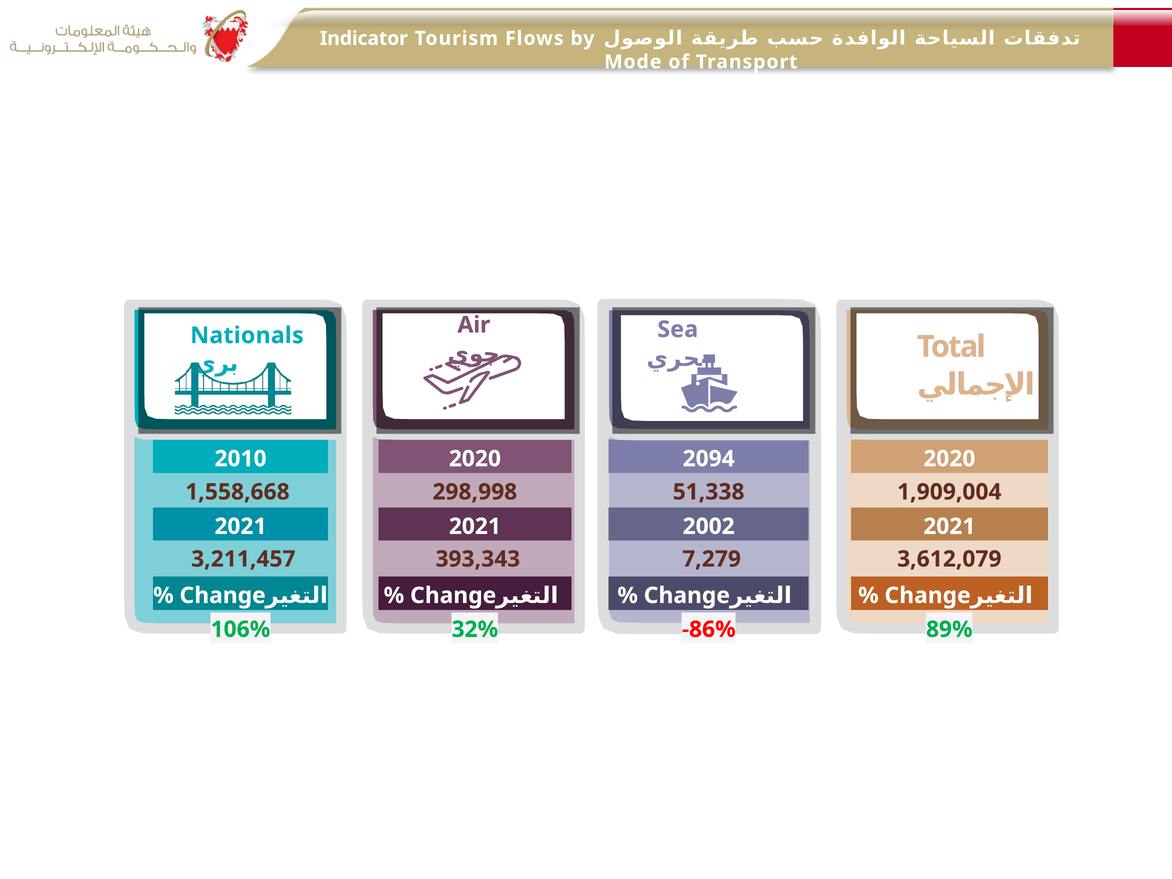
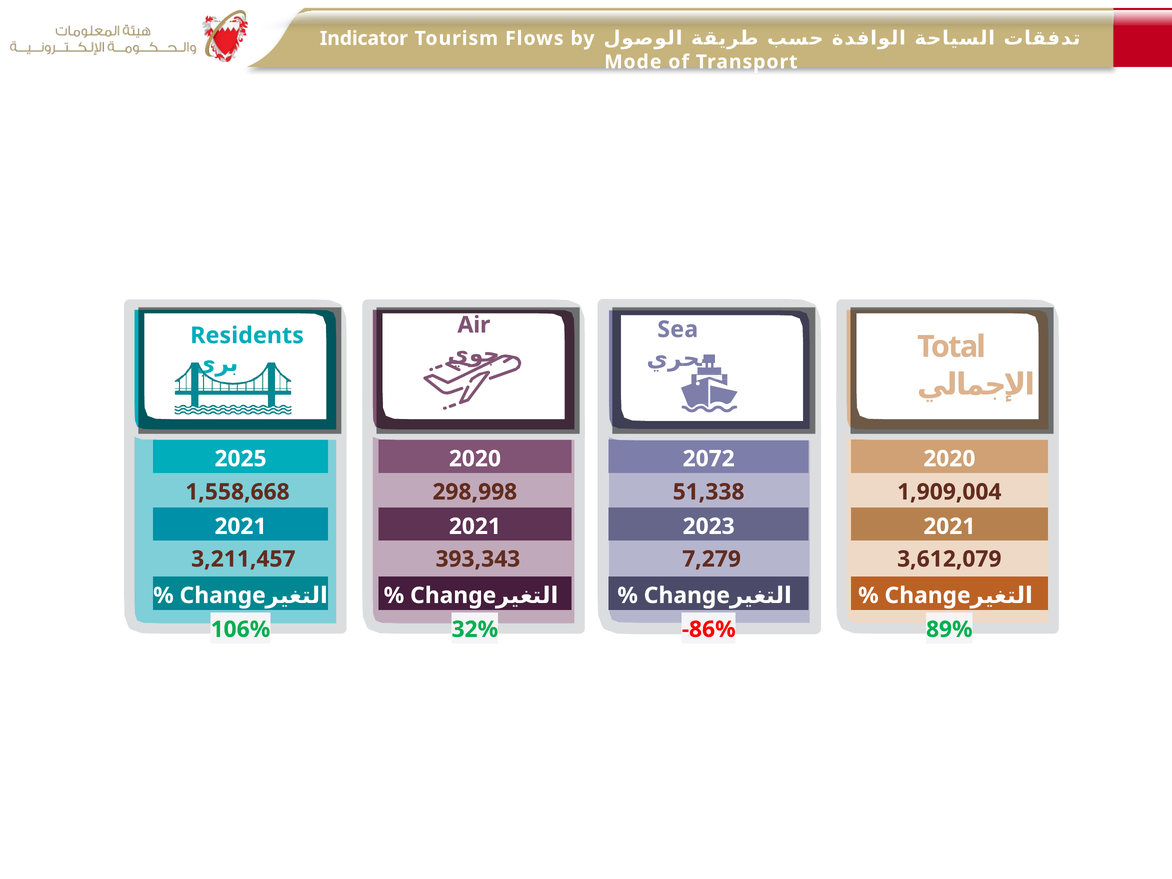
Nationals: Nationals -> Residents (247, 336)
2010: 2010 -> 2025 (241, 459)
2094: 2094 -> 2072 (709, 459)
2002: 2002 -> 2023 (709, 526)
